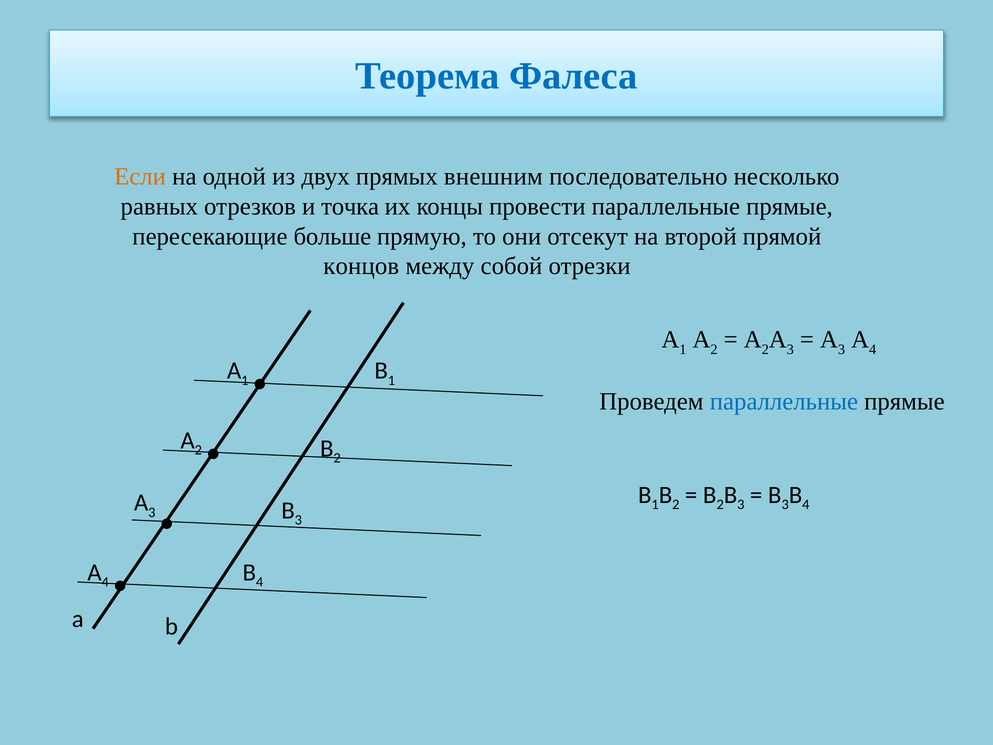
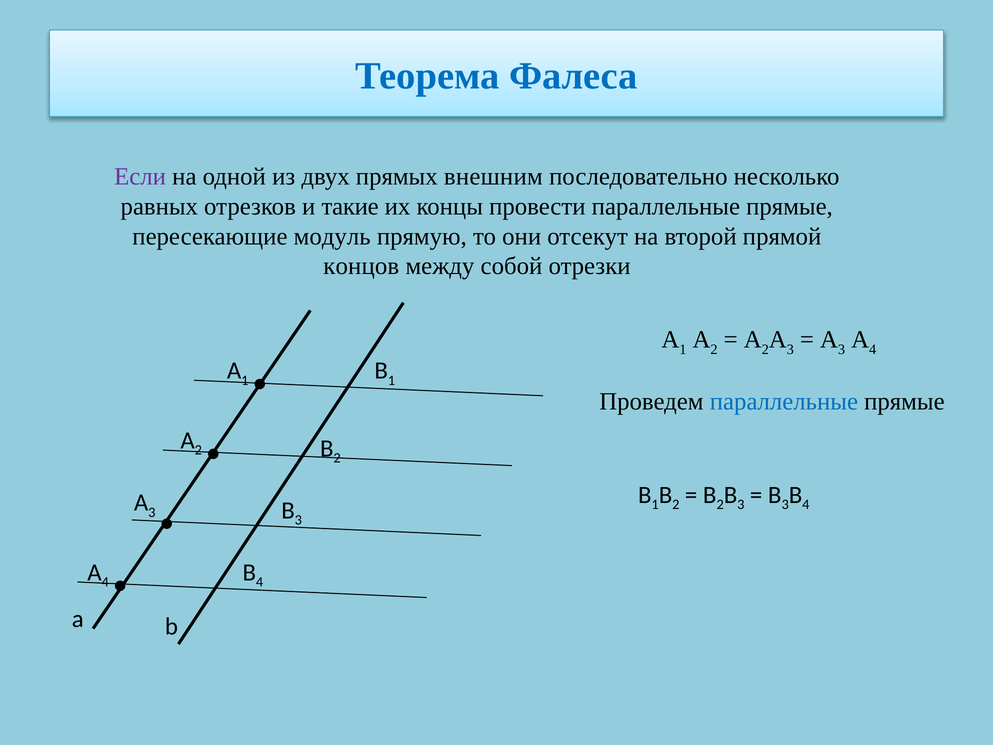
Если colour: orange -> purple (140, 177)
точка: точка -> такие (350, 206)
больше: больше -> модуль (332, 236)
